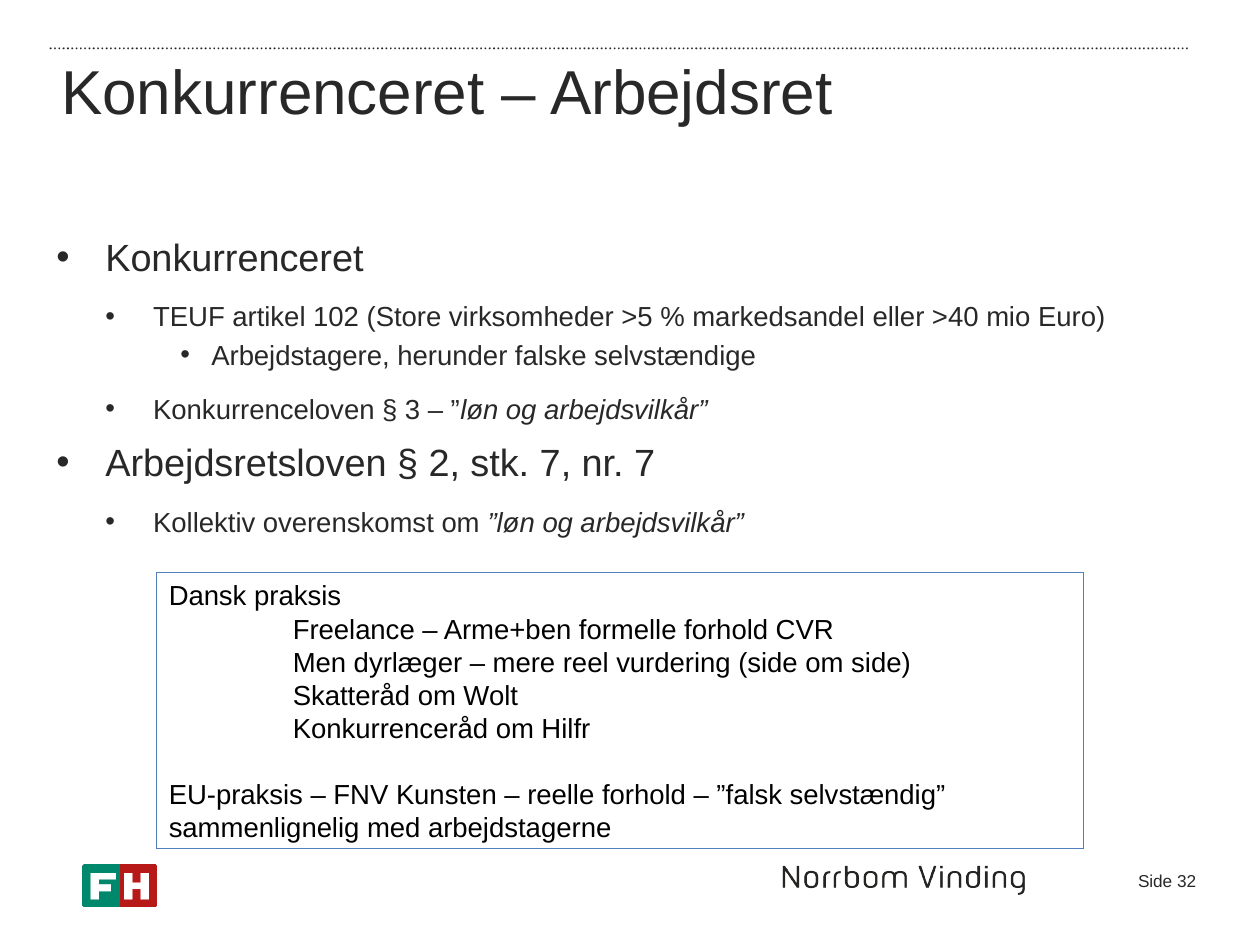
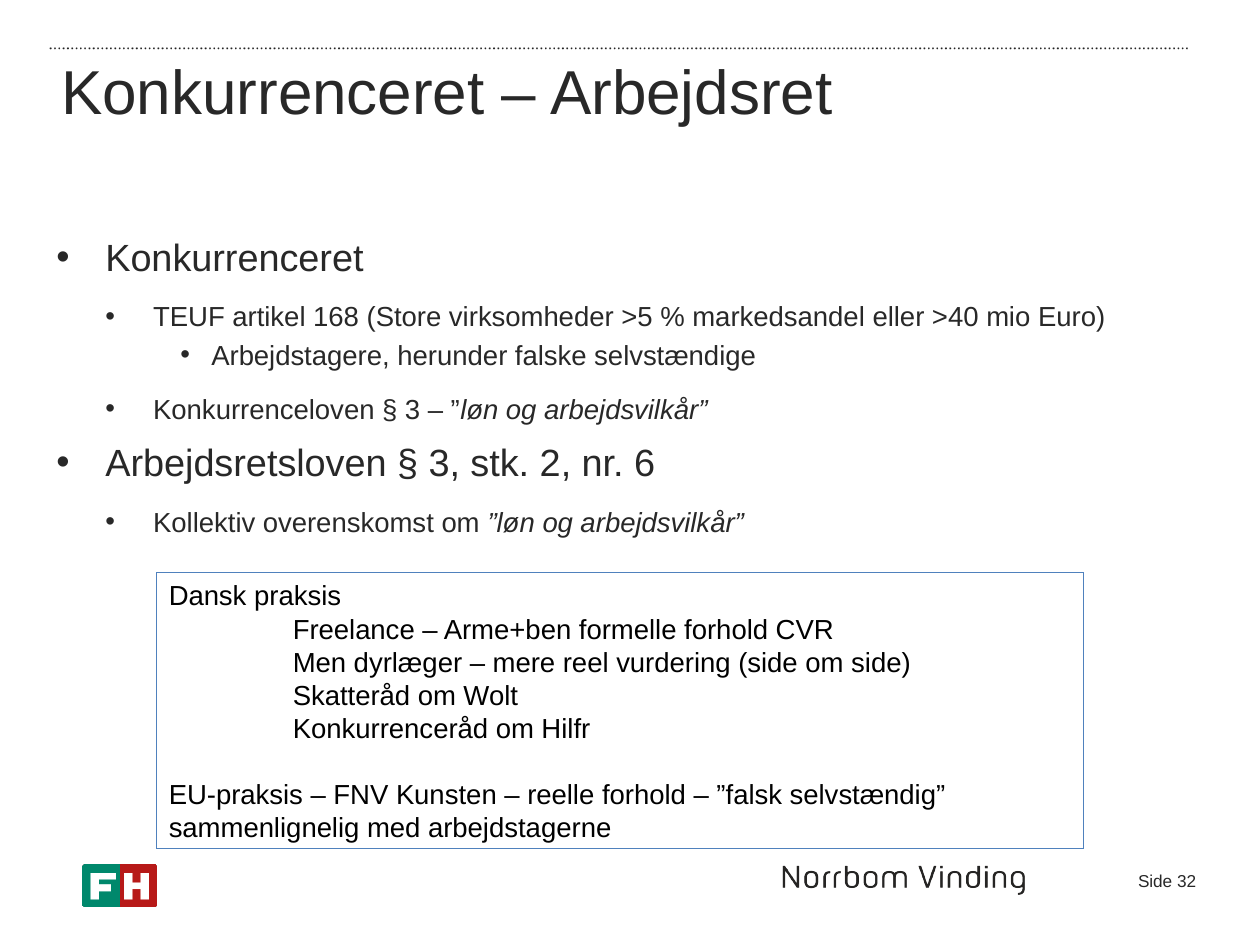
102: 102 -> 168 (336, 318)
2: 2 -> 3 (444, 464)
stk 7: 7 -> 2 (555, 464)
nr 7: 7 -> 6 (645, 464)
